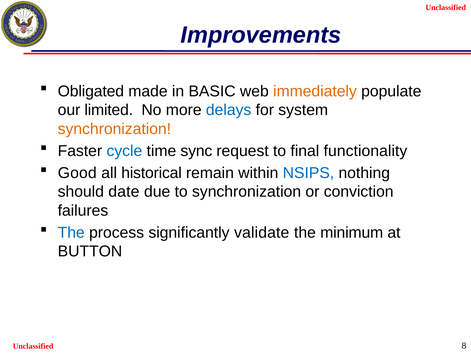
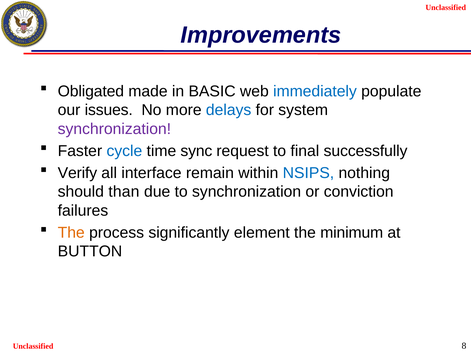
immediately colour: orange -> blue (315, 91)
limited: limited -> issues (109, 110)
synchronization colour: orange -> purple (114, 129)
functionality: functionality -> successfully (366, 151)
Good: Good -> Verify (77, 173)
historical: historical -> interface (151, 173)
date: date -> than (124, 192)
The colour: blue -> orange (71, 233)
validate: validate -> element (262, 233)
